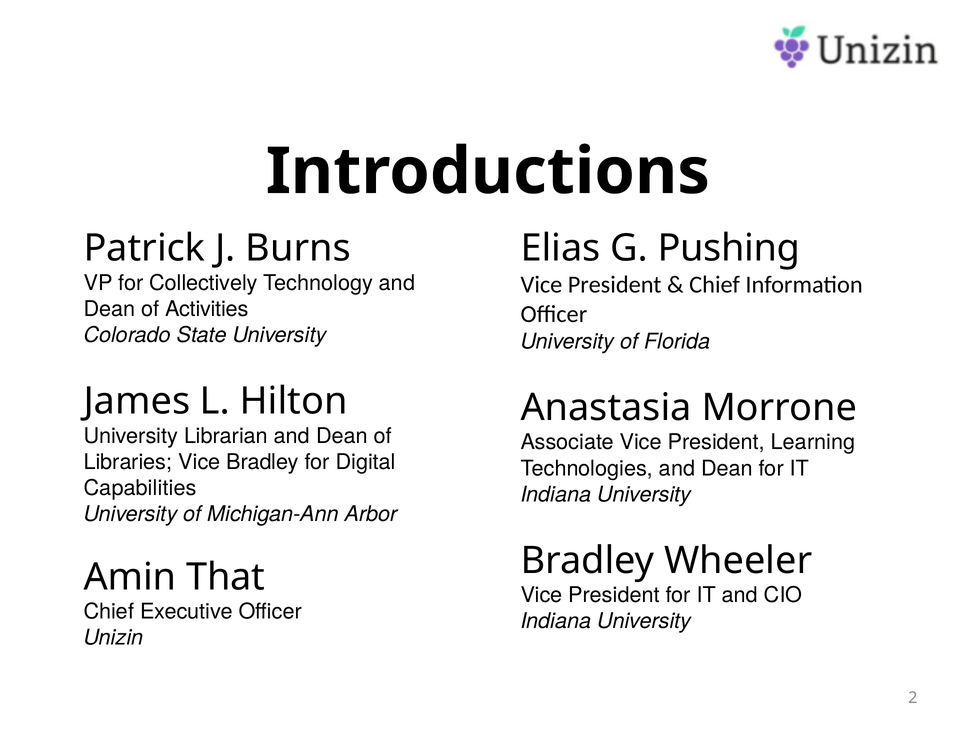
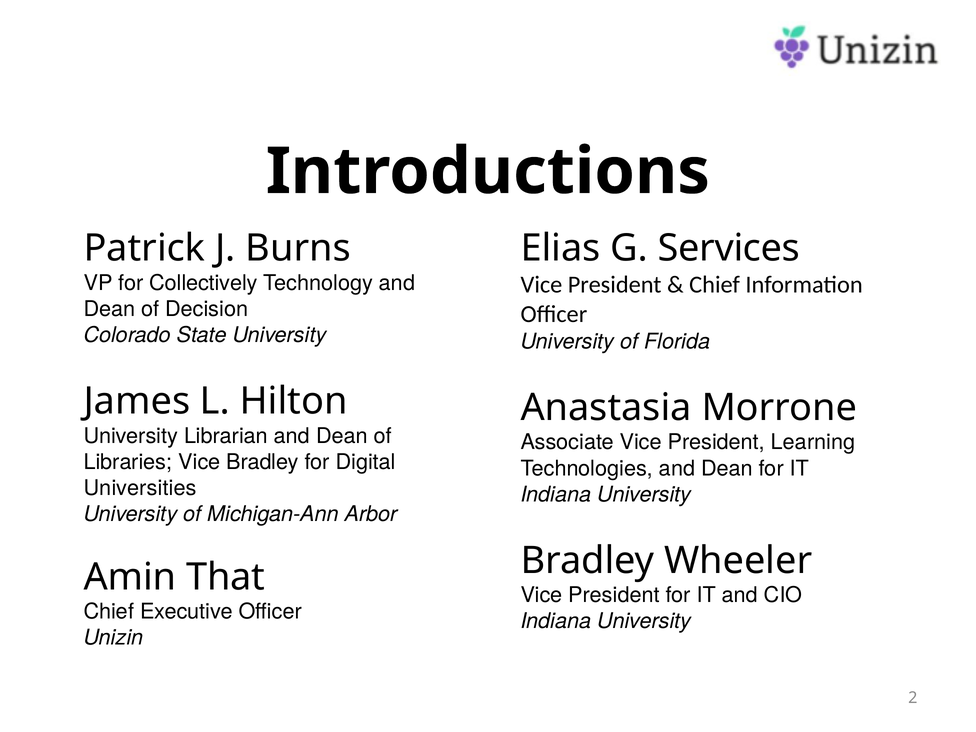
Pushing: Pushing -> Services (729, 248)
Activities: Activities -> Decision (207, 309)
Capabilities: Capabilities -> Universities (140, 488)
